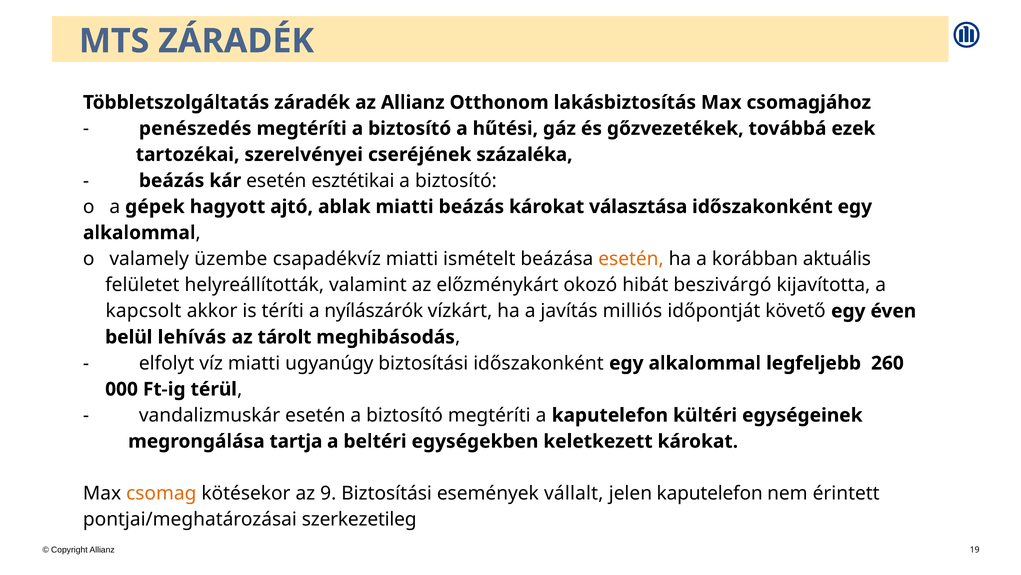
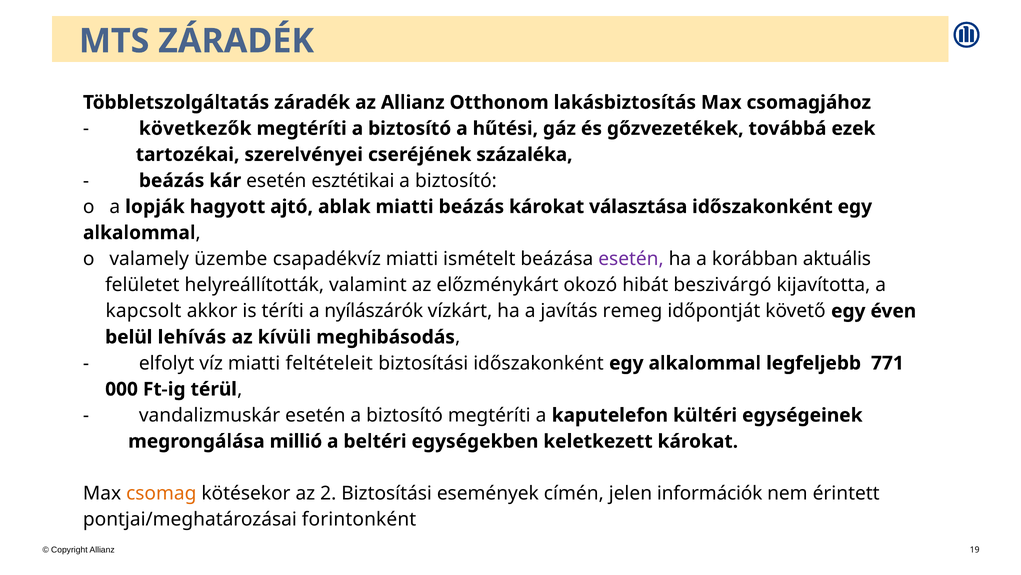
penészedés: penészedés -> következők (195, 128)
gépek: gépek -> lopják (155, 207)
esetén colour: orange -> purple (631, 259)
milliós: milliós -> remeg (632, 311)
tárolt: tárolt -> kívüli (284, 337)
ugyanúgy: ugyanúgy -> feltételeit (329, 363)
260: 260 -> 771 (887, 363)
tartja: tartja -> millió (296, 441)
9: 9 -> 2 (328, 493)
vállalt: vállalt -> címén (574, 493)
jelen kaputelefon: kaputelefon -> információk (710, 493)
szerkezetileg: szerkezetileg -> forintonként (359, 519)
